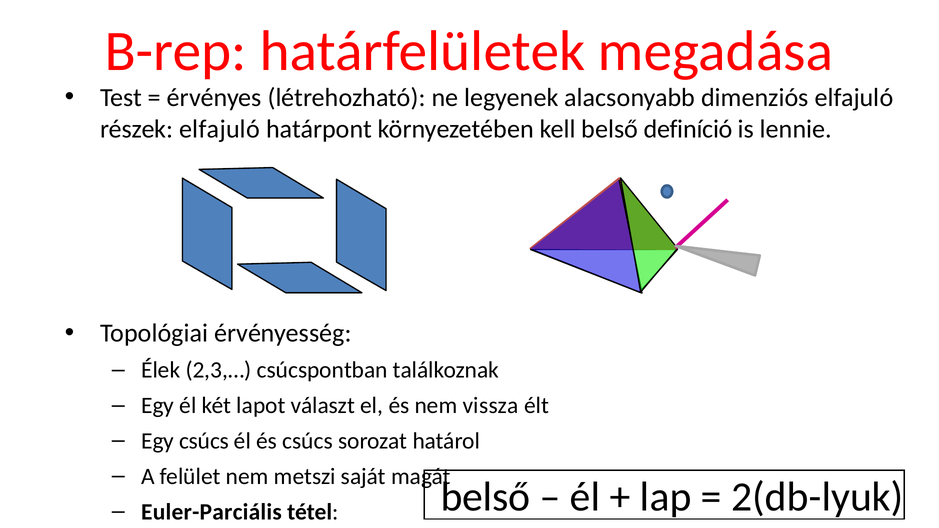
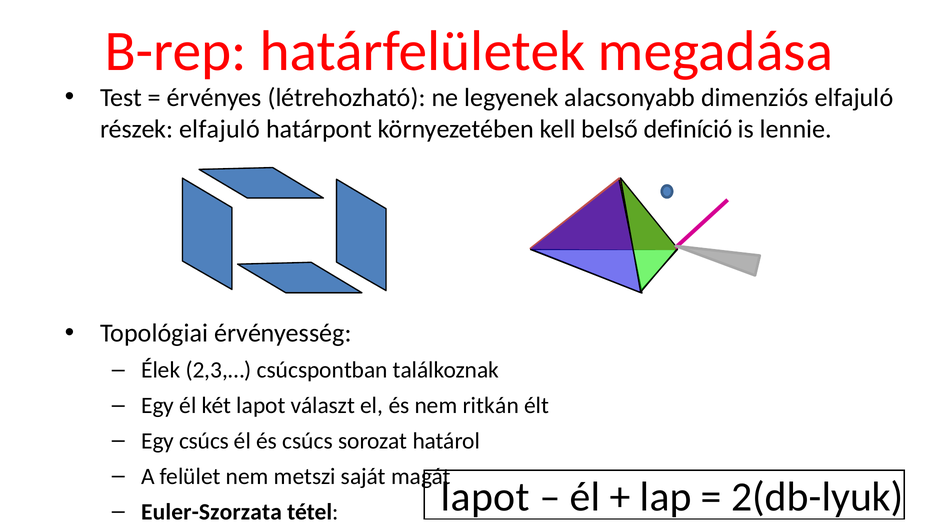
vissza: vissza -> ritkán (491, 406)
Euler-Parciális: Euler-Parciális -> Euler-Szorzata (211, 512)
tétel belső: belső -> lapot (485, 497)
